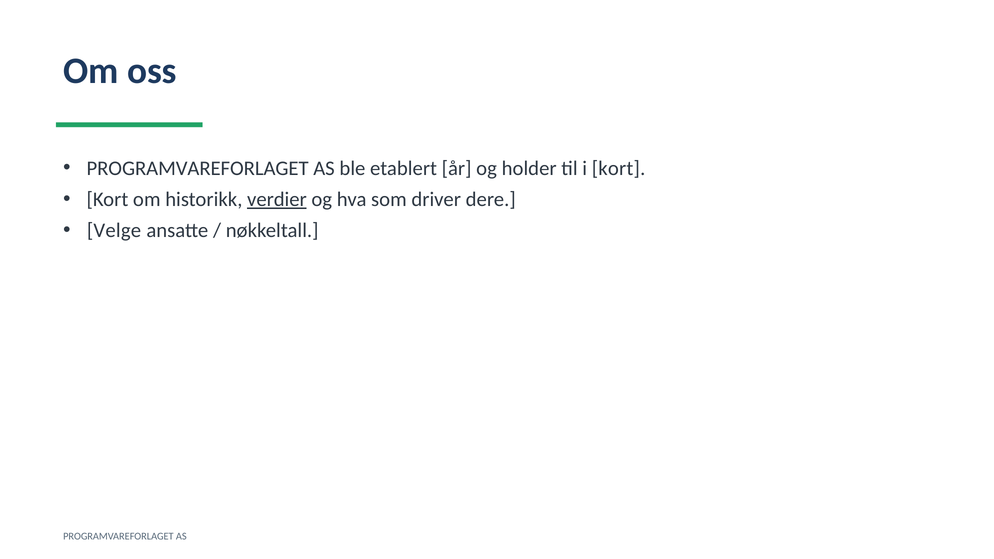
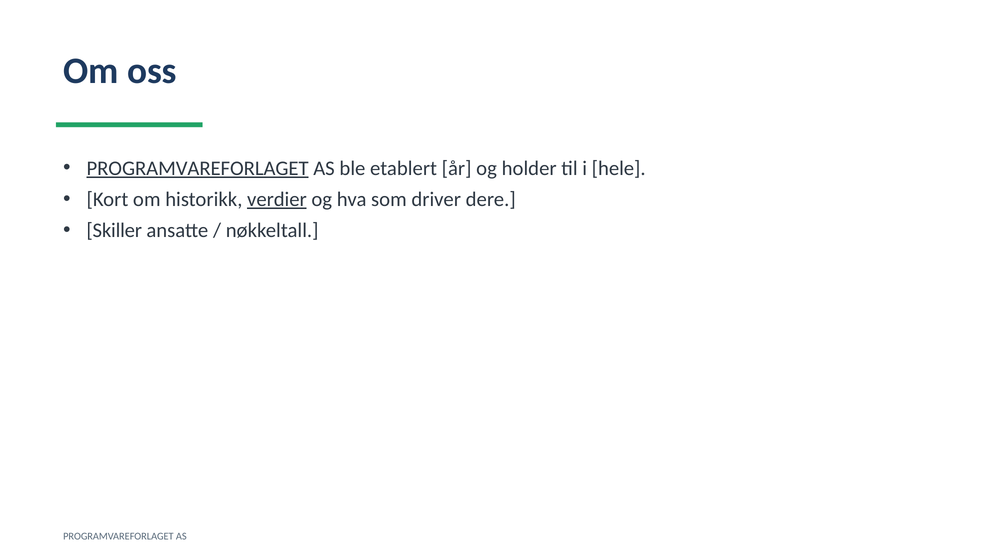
PROGRAMVAREFORLAGET underline: none -> present (198, 168)
i kort: kort -> hele (619, 168)
Velge: Velge -> Skiller (114, 231)
